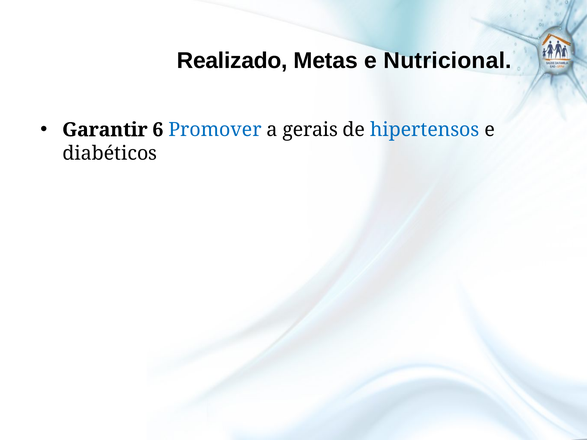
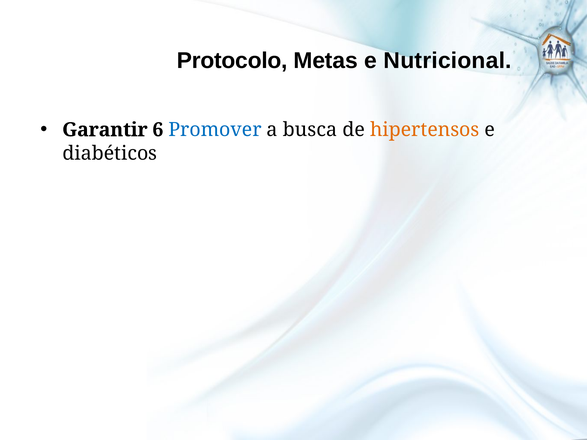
Realizado: Realizado -> Protocolo (232, 61)
gerais: gerais -> busca (310, 130)
hipertensos colour: blue -> orange (425, 130)
